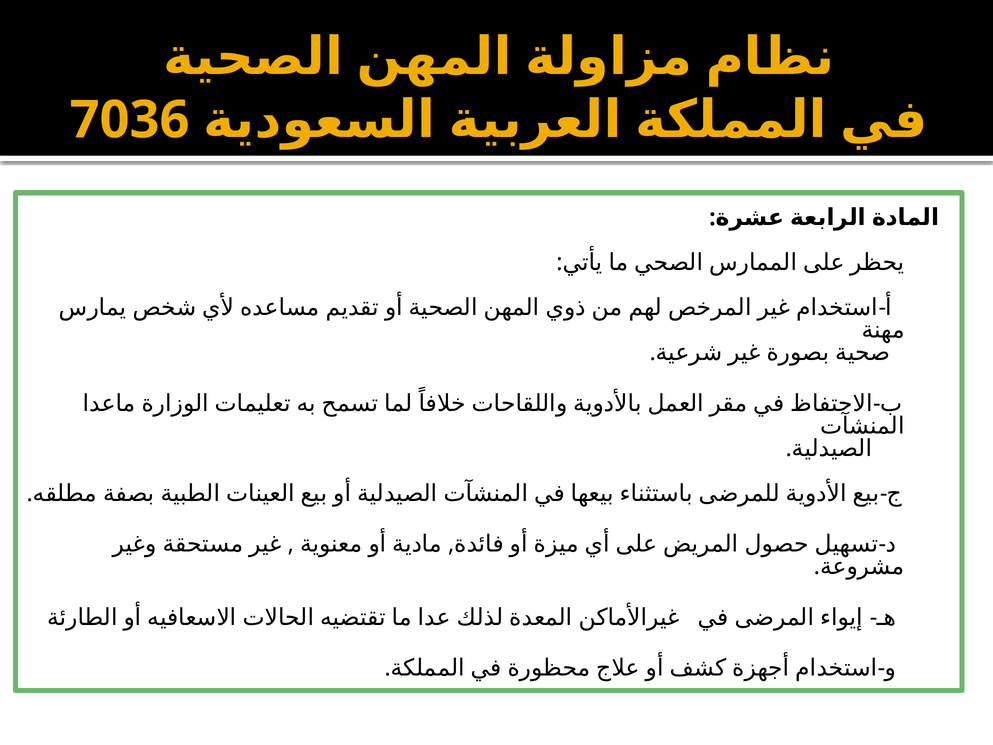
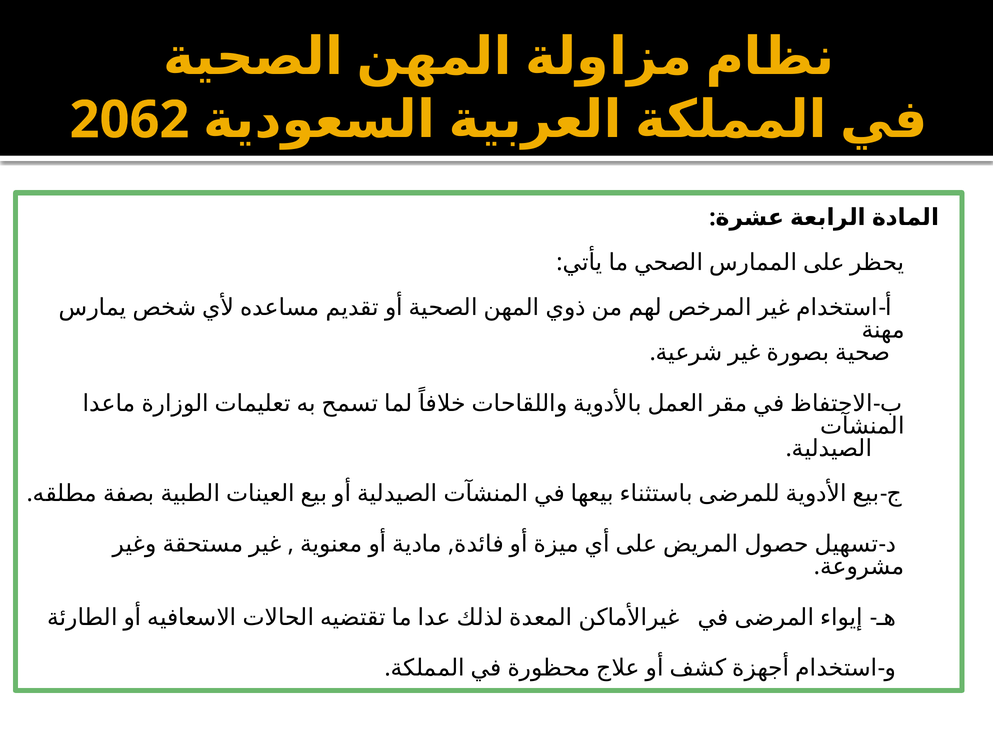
7036: 7036 -> 2062 (130, 120)
